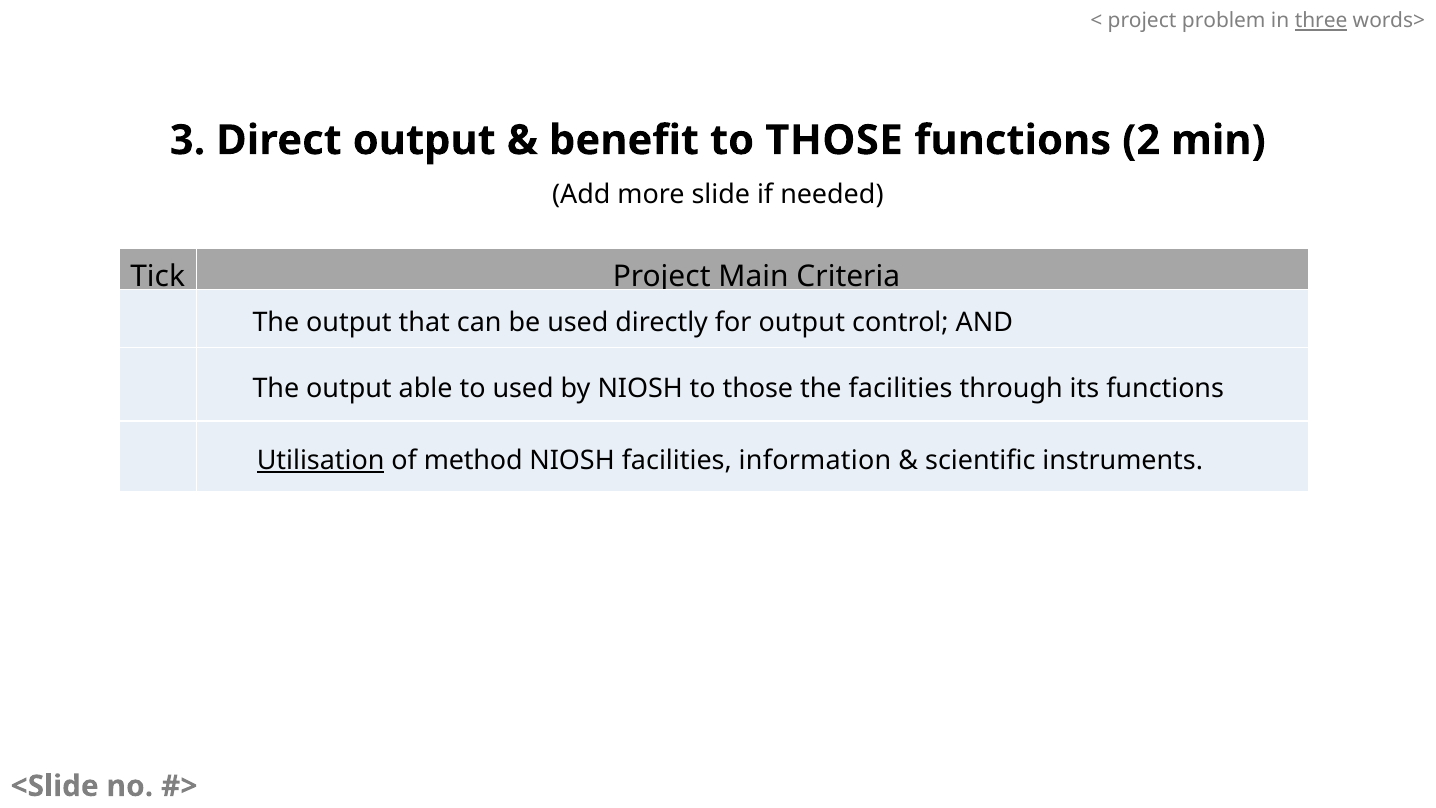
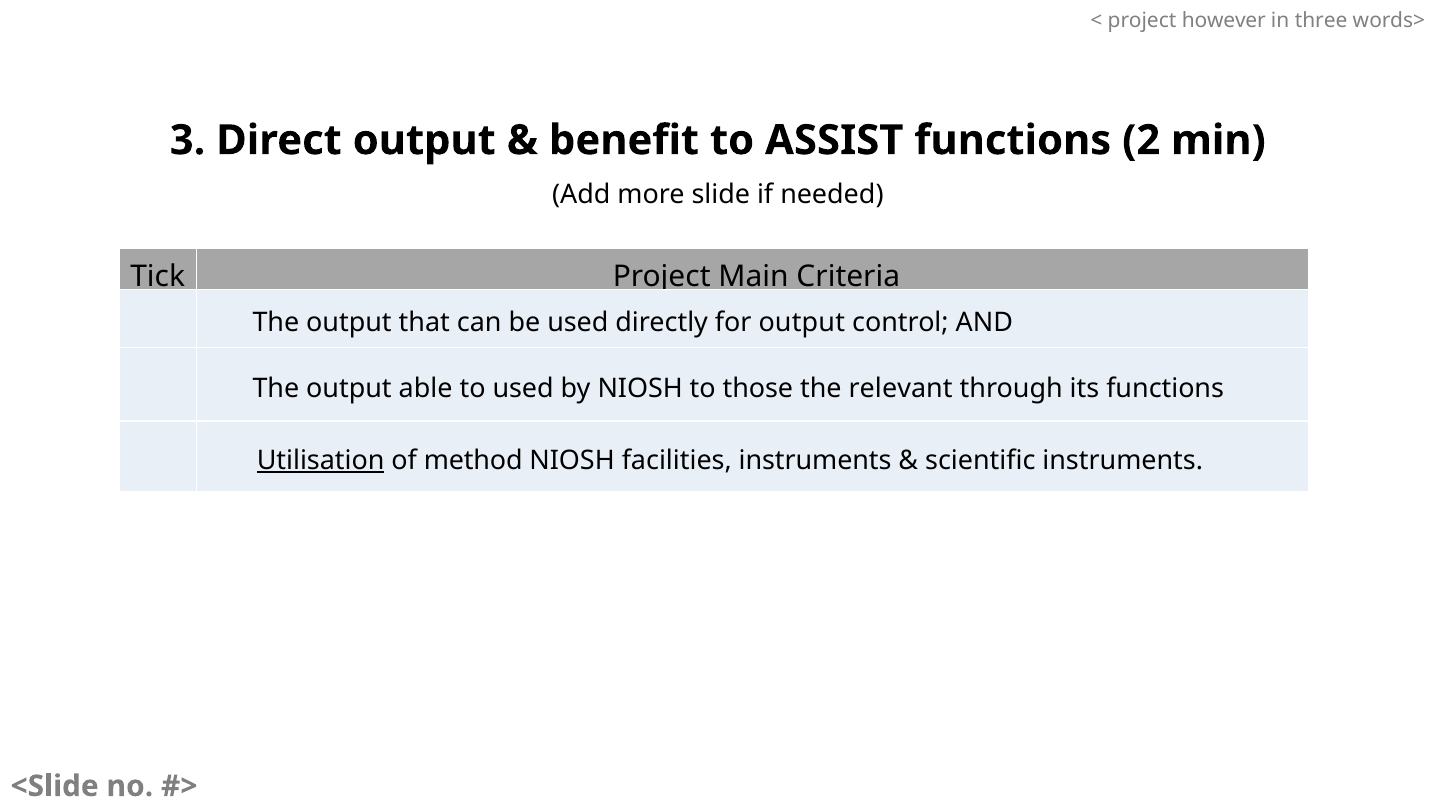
problem: problem -> however (1224, 21)
three underline: present -> none (1321, 21)
benefit to THOSE: THOSE -> ASSIST (834, 140)
the facilities: facilities -> relevant (901, 388)
facilities information: information -> instruments (815, 460)
